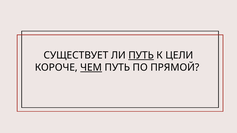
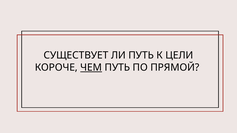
ПУТЬ underline: present -> none (141, 55)
